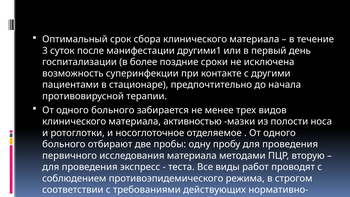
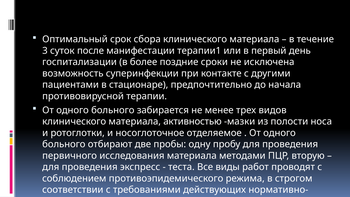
другими1: другими1 -> терапии1 (199, 51)
